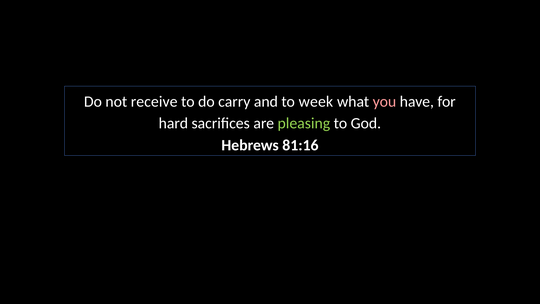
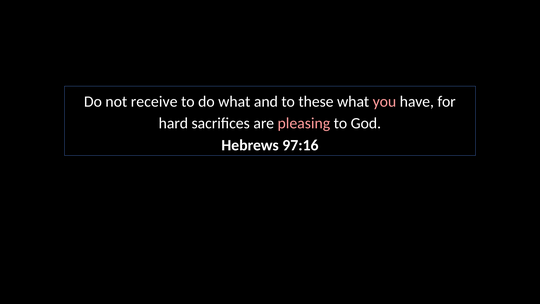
do carry: carry -> what (234, 102)
week: week -> these (316, 102)
pleasing colour: light green -> pink (304, 123)
81:16: 81:16 -> 97:16 (300, 145)
